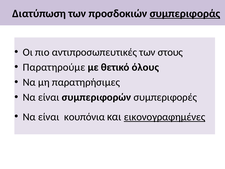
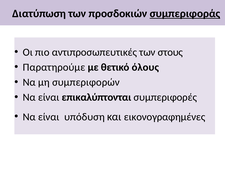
παρατηρήσιμες: παρατηρήσιμες -> συμπεριφορών (86, 82)
συμπεριφορών: συμπεριφορών -> επικαλύπτονται (97, 97)
κουπόνια: κουπόνια -> υπόδυση (84, 117)
εικονογραφημένες underline: present -> none (165, 117)
